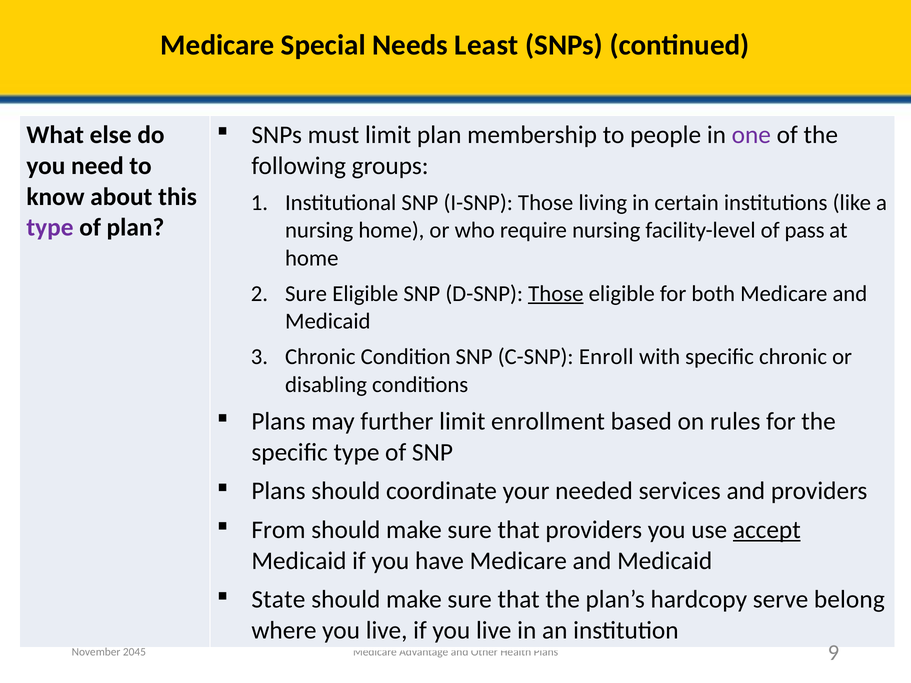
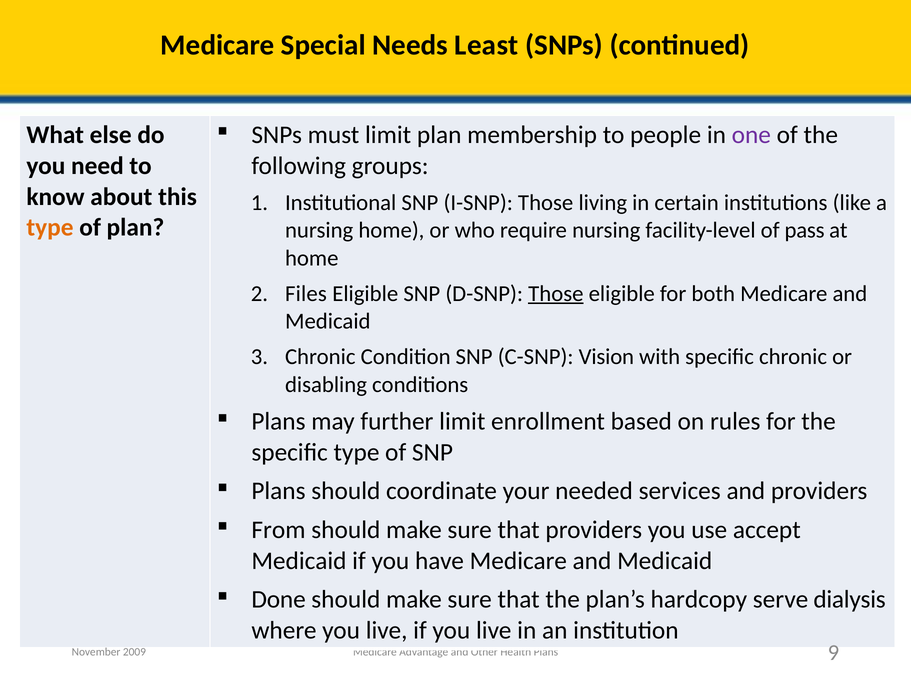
type colour: purple -> orange (50, 228)
Sure: Sure -> Files (306, 294)
Enroll: Enroll -> Vision (606, 357)
accept underline: present -> none (767, 530)
State: State -> Done (279, 599)
belong: belong -> dialysis (850, 599)
2045: 2045 -> 2009 (134, 652)
